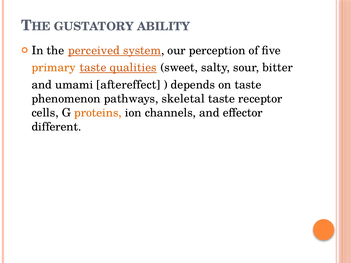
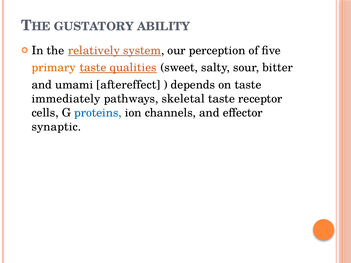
perceived: perceived -> relatively (94, 51)
phenomenon: phenomenon -> immediately (66, 99)
proteins colour: orange -> blue (98, 113)
different: different -> synaptic (56, 127)
